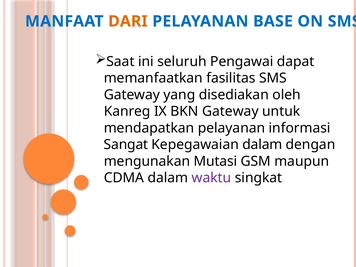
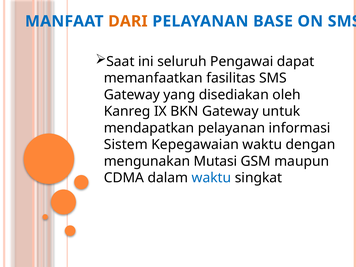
Sangat: Sangat -> Sistem (126, 145)
Kepegawaian dalam: dalam -> waktu (262, 145)
waktu colour: purple -> blue (211, 178)
